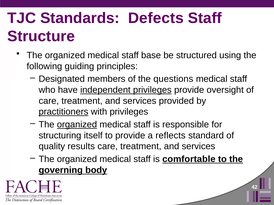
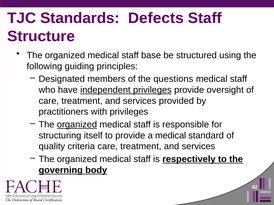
practitioners underline: present -> none (64, 112)
a reflects: reflects -> medical (171, 136)
results: results -> criteria (81, 147)
comfortable: comfortable -> respectively (189, 160)
